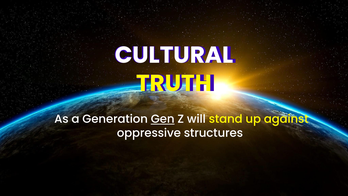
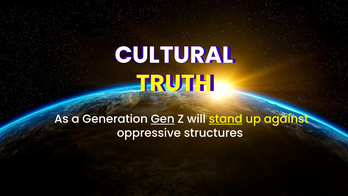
stand underline: none -> present (226, 119)
